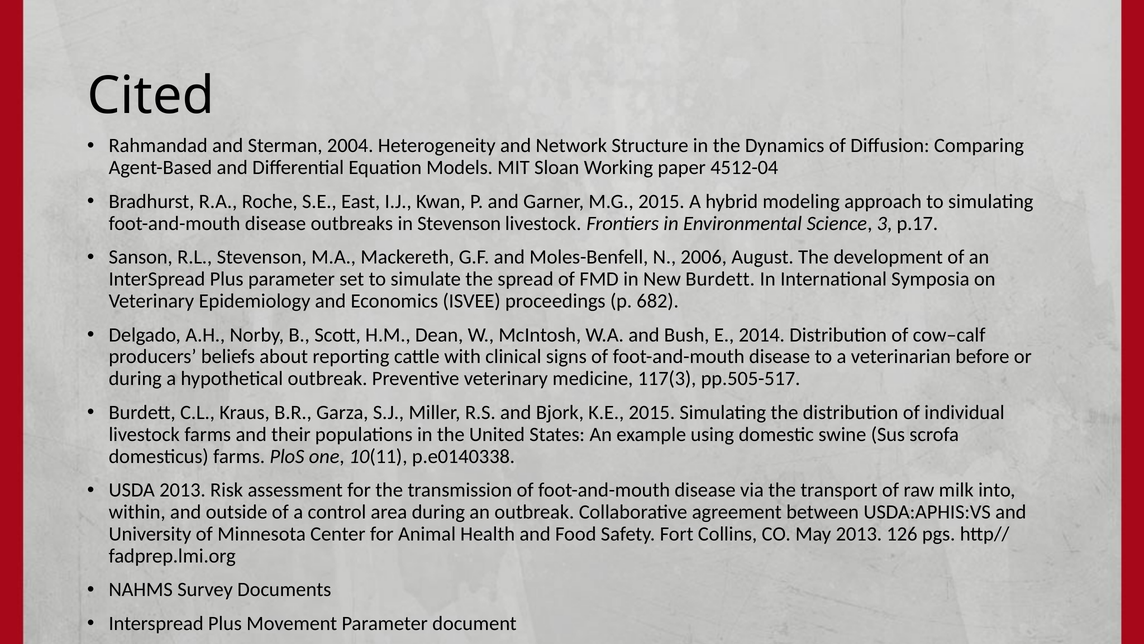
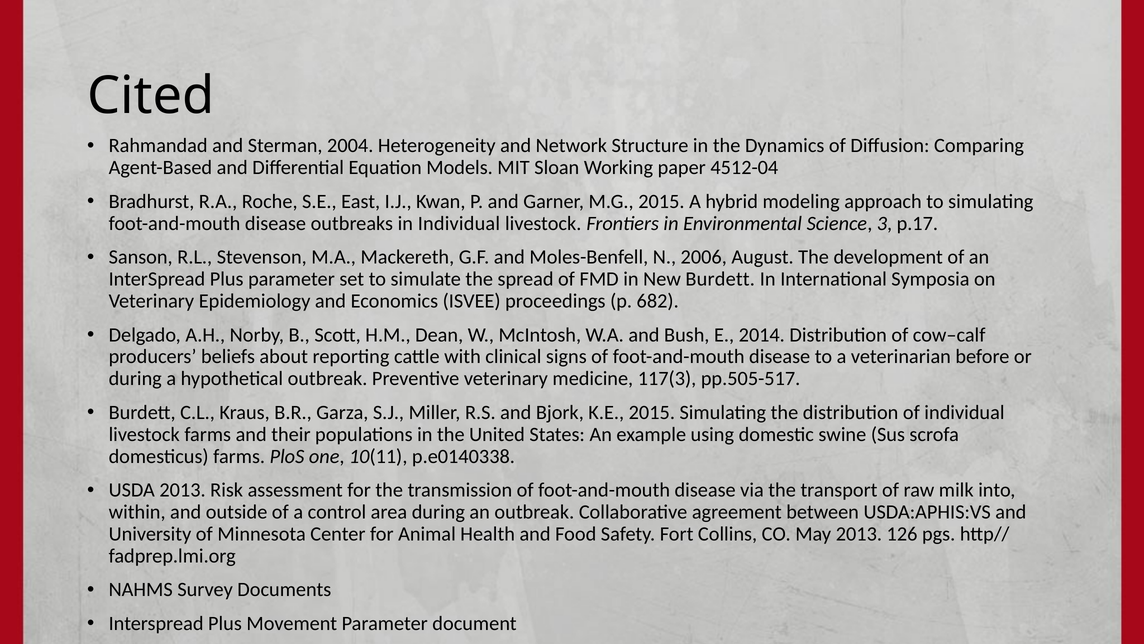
in Stevenson: Stevenson -> Individual (459, 223)
